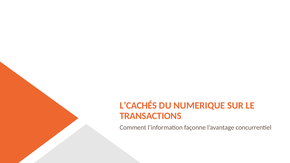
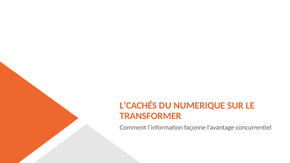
TRANSACTIONS: TRANSACTIONS -> TRANSFORMER (151, 116)
